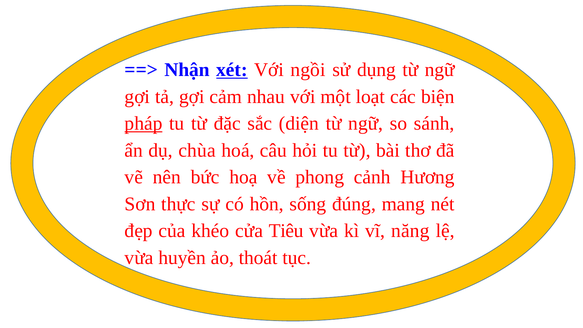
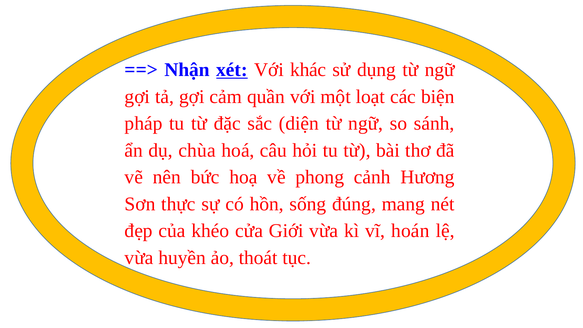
ngồi: ngồi -> khác (308, 70)
nhau: nhau -> quần (266, 97)
pháp underline: present -> none (144, 123)
Tiêu: Tiêu -> Giới (286, 231)
năng: năng -> hoán (410, 231)
